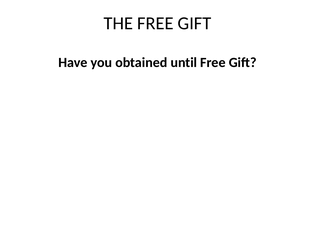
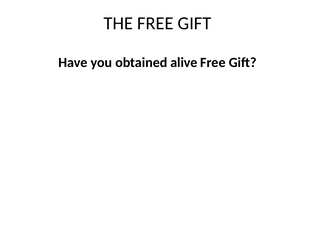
until: until -> alive (184, 63)
